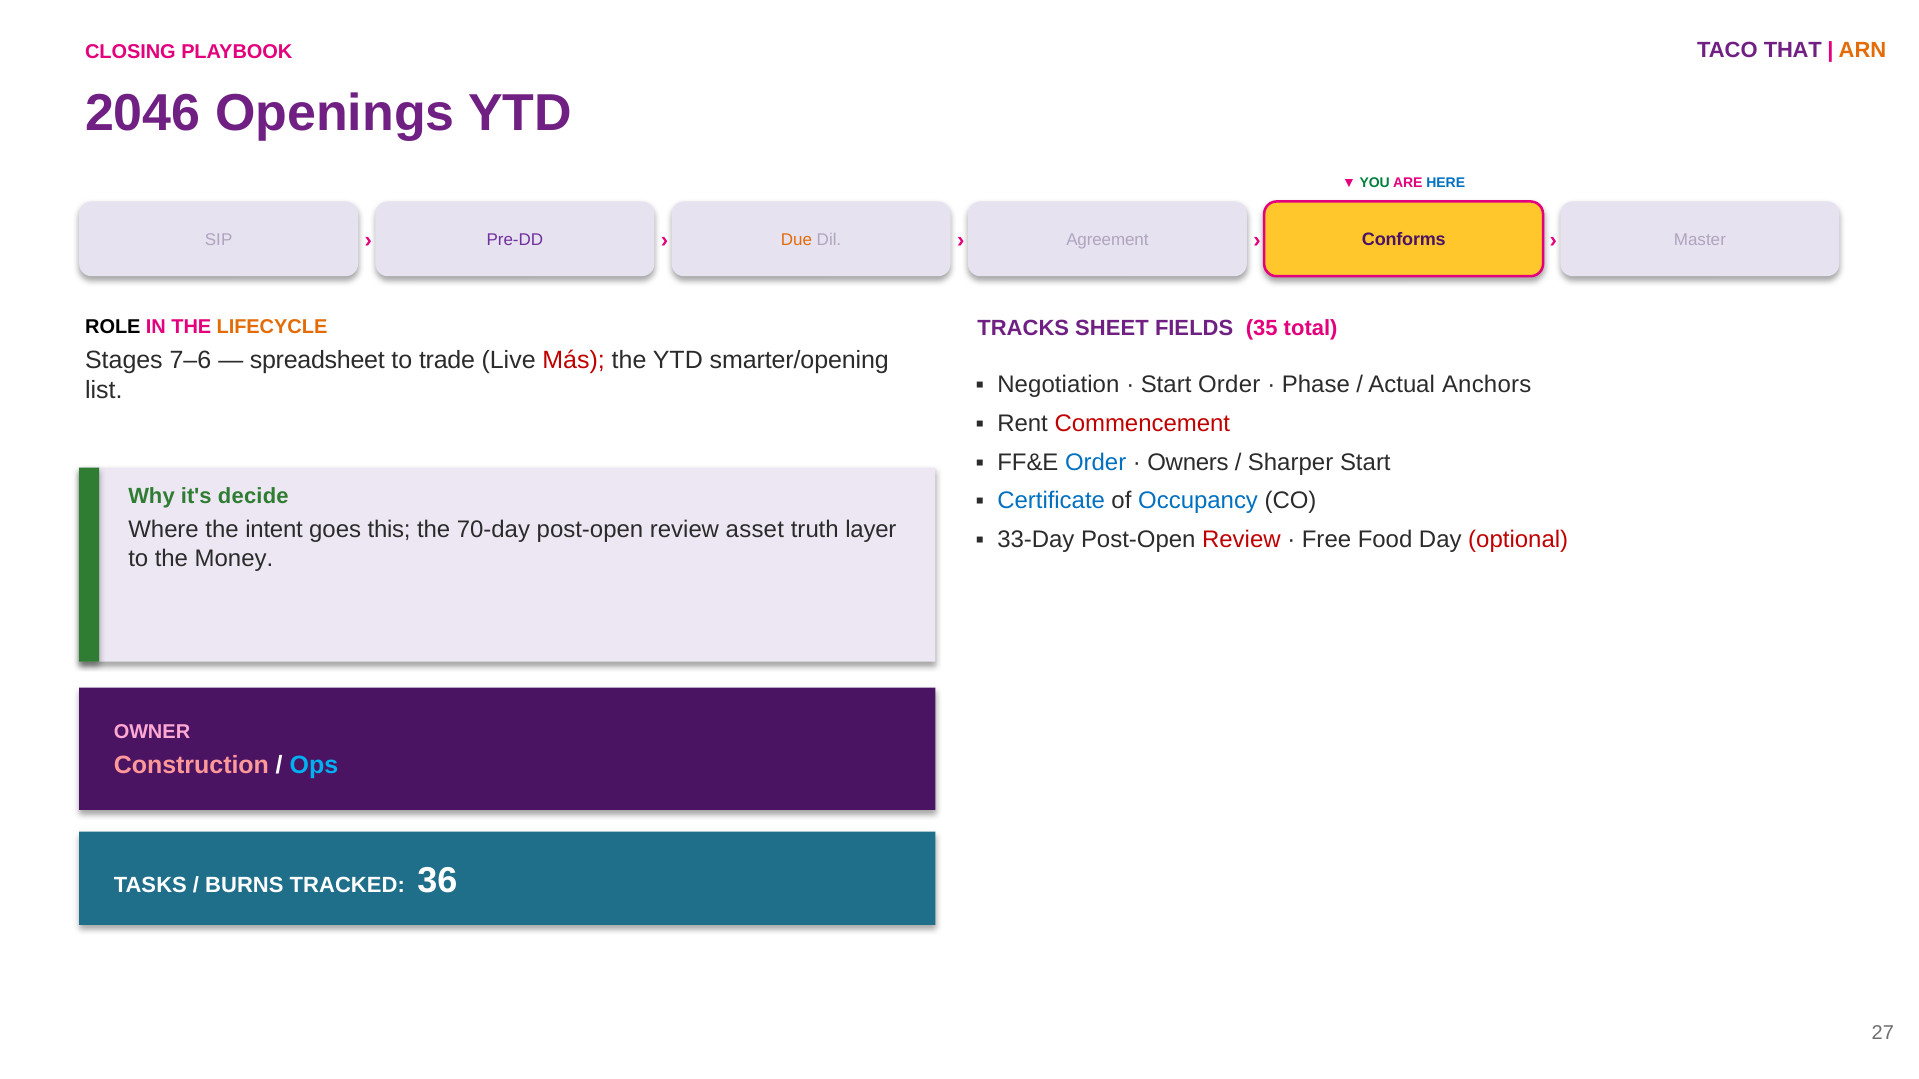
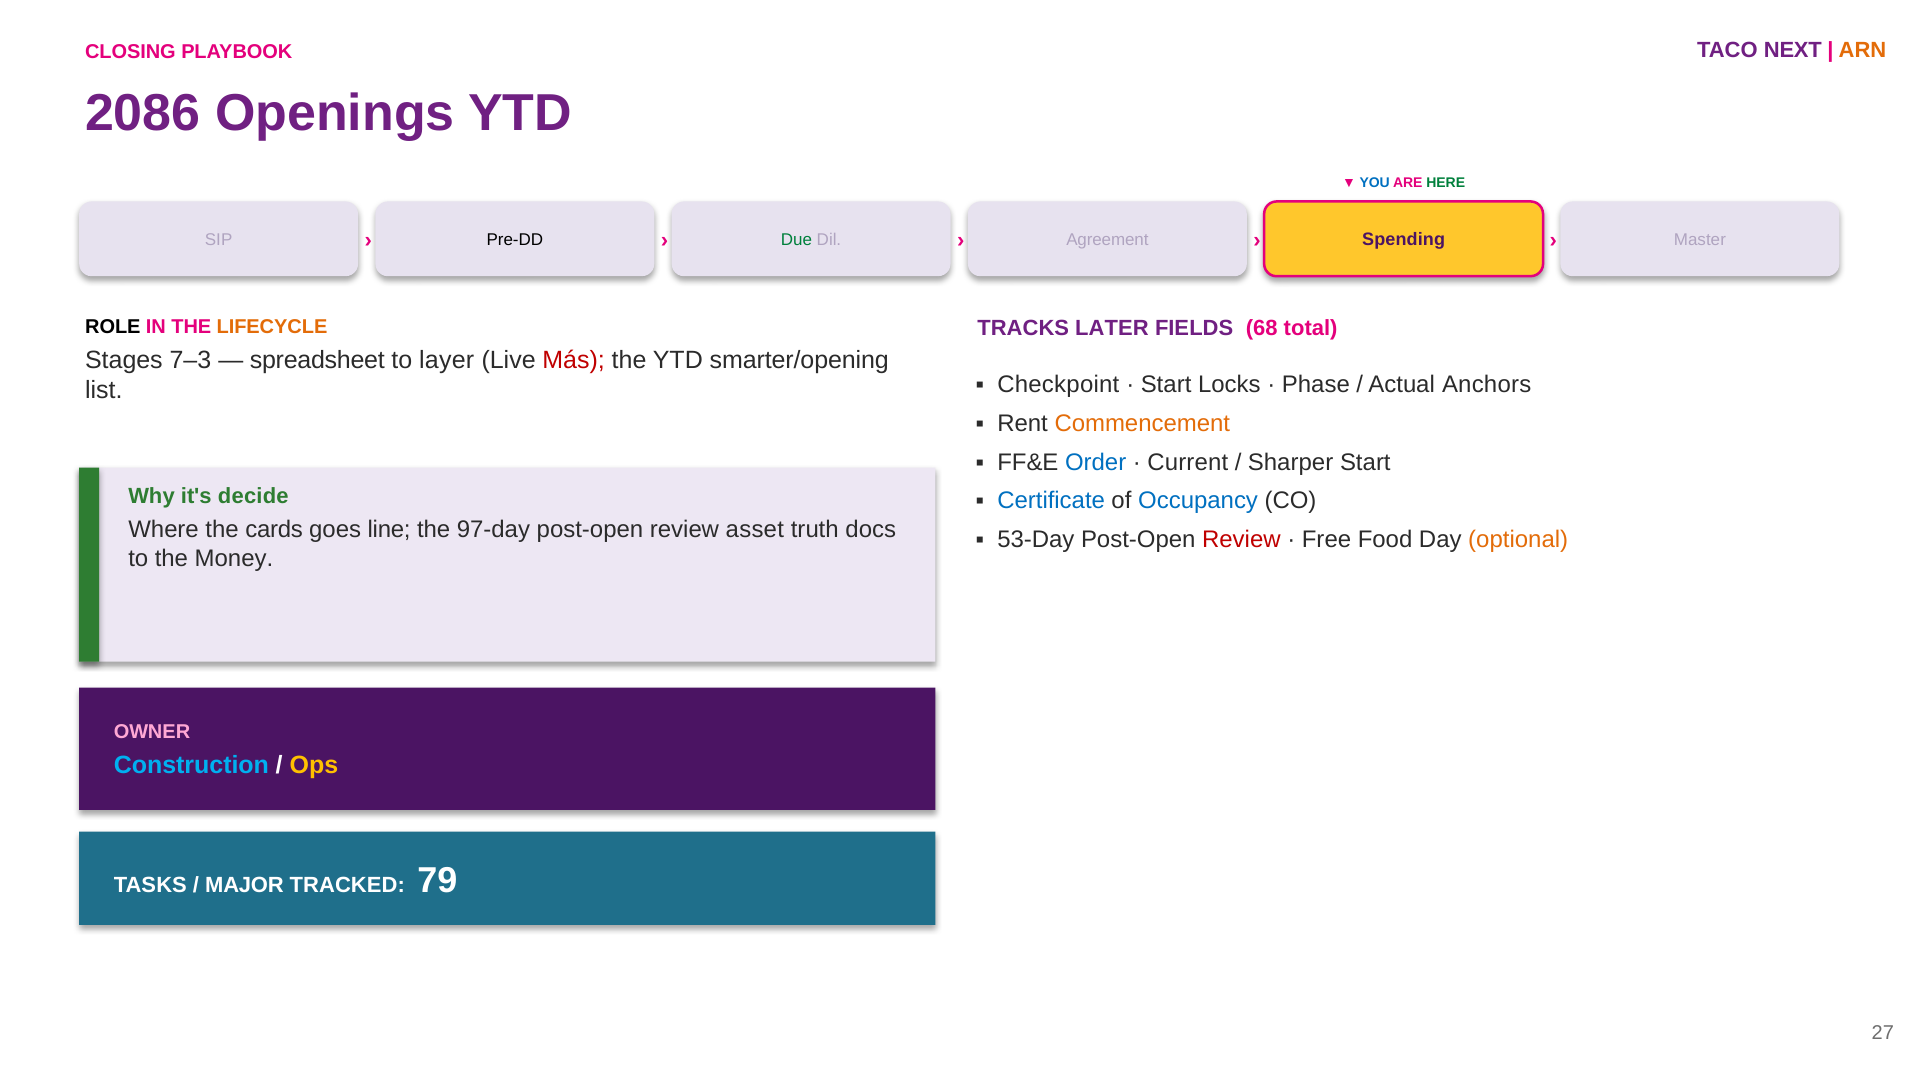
THAT: THAT -> NEXT (1793, 50)
2046: 2046 -> 2086 (143, 114)
YOU colour: green -> blue (1375, 183)
HERE colour: blue -> green (1446, 183)
Pre-DD colour: purple -> black (515, 240)
Due colour: orange -> green (796, 240)
Conforms: Conforms -> Spending (1404, 240)
SHEET: SHEET -> LATER (1112, 328)
35: 35 -> 68 (1262, 328)
7–6: 7–6 -> 7–3 (190, 360)
trade: trade -> layer (447, 360)
Negotiation: Negotiation -> Checkpoint (1058, 385)
Start Order: Order -> Locks (1229, 385)
Commencement colour: red -> orange (1142, 424)
Owners: Owners -> Current (1188, 463)
intent: intent -> cards (274, 530)
this: this -> line (389, 530)
70-day: 70-day -> 97-day (493, 530)
layer: layer -> docs (871, 530)
33-Day: 33-Day -> 53-Day (1036, 540)
optional colour: red -> orange (1518, 540)
Construction colour: pink -> light blue (191, 766)
Ops colour: light blue -> yellow (314, 766)
BURNS: BURNS -> MAJOR (244, 886)
36: 36 -> 79 (437, 881)
